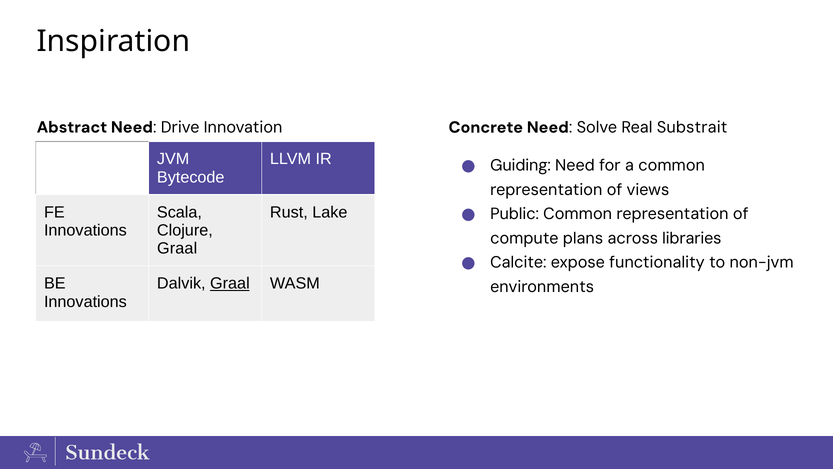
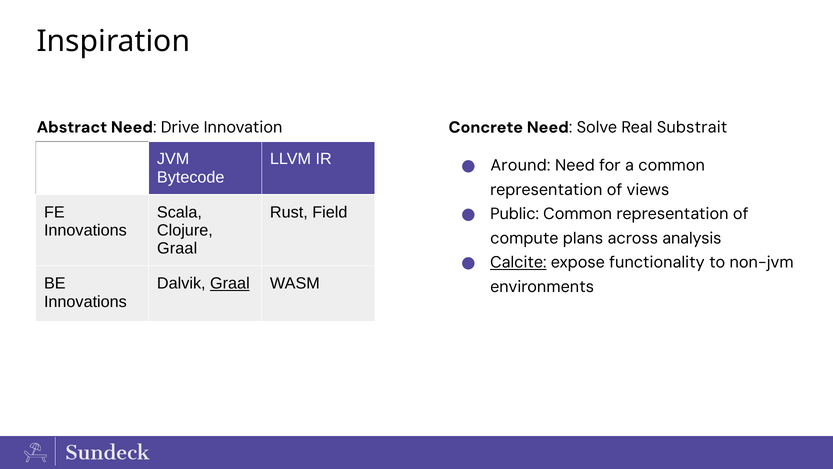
Guiding: Guiding -> Around (520, 165)
Lake: Lake -> Field (330, 212)
libraries: libraries -> analysis (692, 238)
Calcite underline: none -> present (518, 262)
